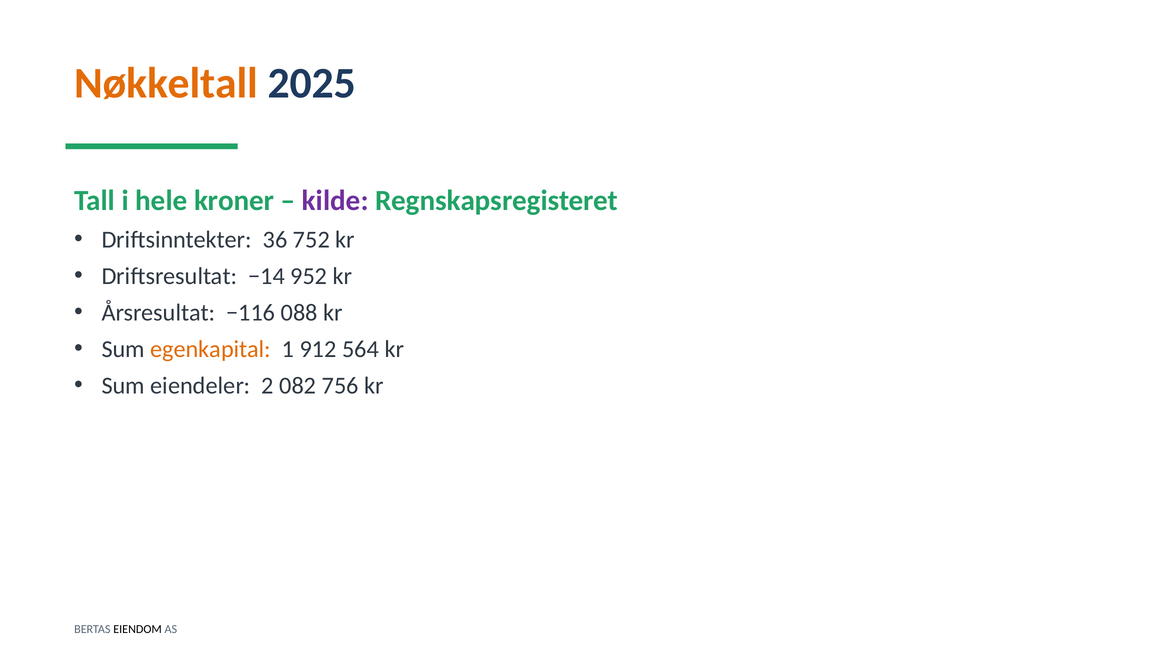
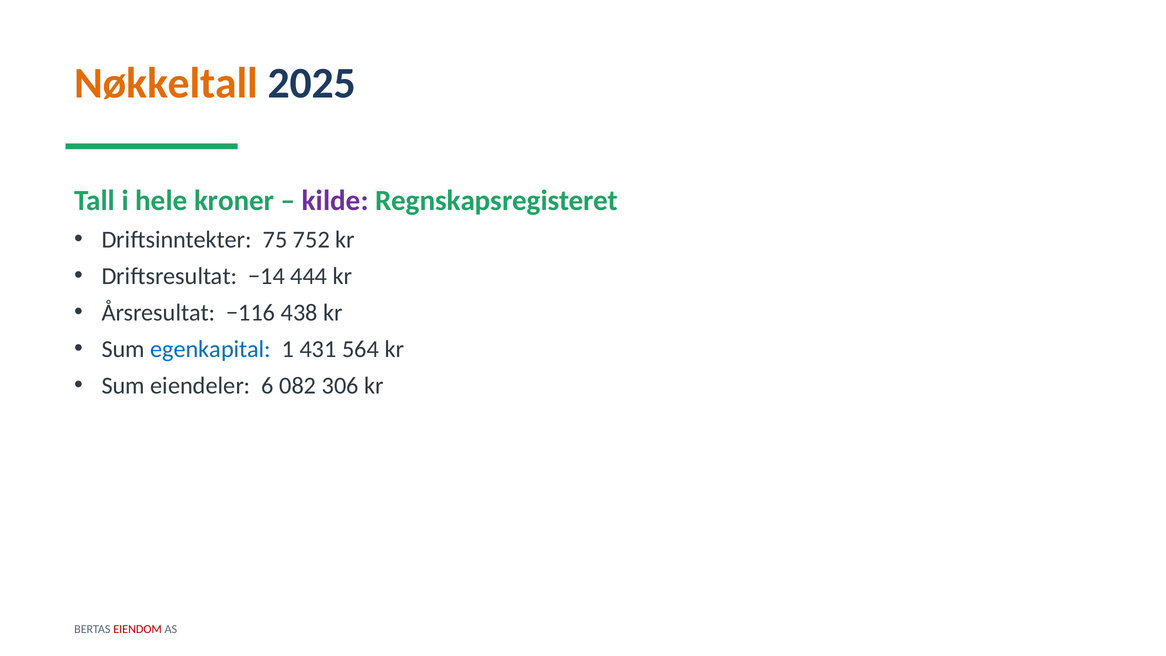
36: 36 -> 75 (275, 240)
952: 952 -> 444 (309, 276)
088: 088 -> 438 (299, 313)
egenkapital colour: orange -> blue (211, 349)
912: 912 -> 431 (318, 349)
2: 2 -> 6 (268, 386)
756: 756 -> 306 (340, 386)
EIENDOM colour: black -> red (138, 629)
